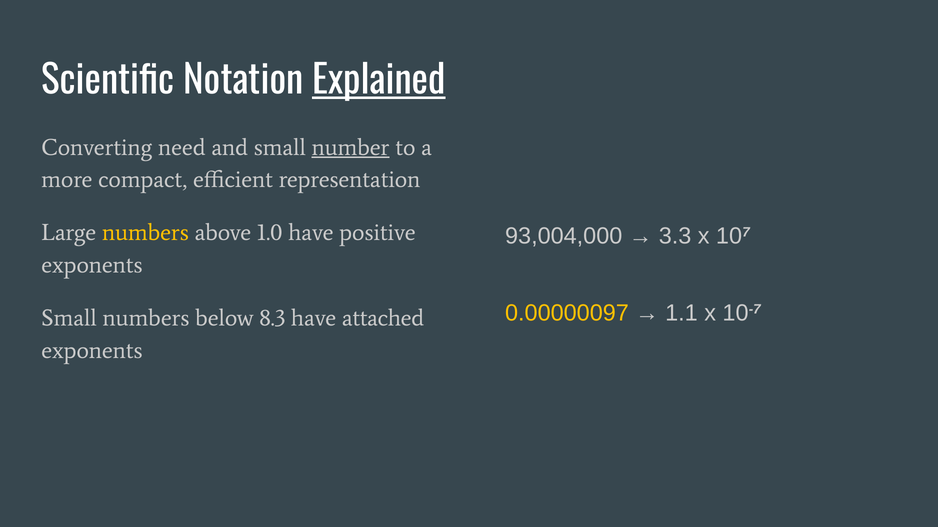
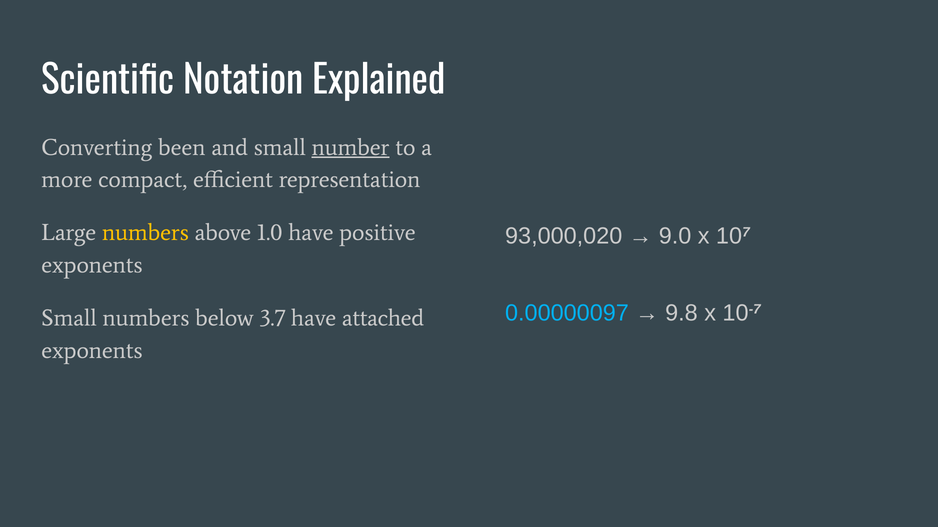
Explained underline: present -> none (379, 81)
need: need -> been (182, 148)
93,004,000: 93,004,000 -> 93,000,020 (564, 236)
3.3: 3.3 -> 9.0 (675, 236)
0.00000097 colour: yellow -> light blue (567, 313)
1.1: 1.1 -> 9.8 (681, 313)
8.3: 8.3 -> 3.7 (272, 319)
